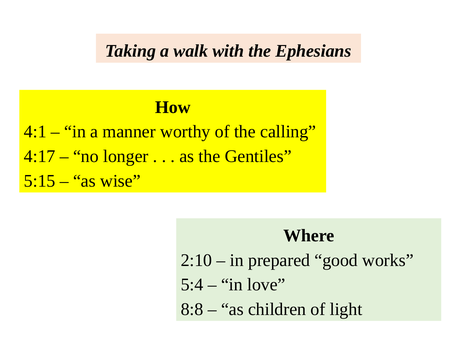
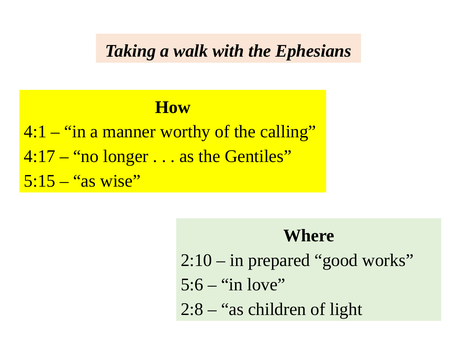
5:4: 5:4 -> 5:6 (192, 284)
8:8: 8:8 -> 2:8 (192, 309)
